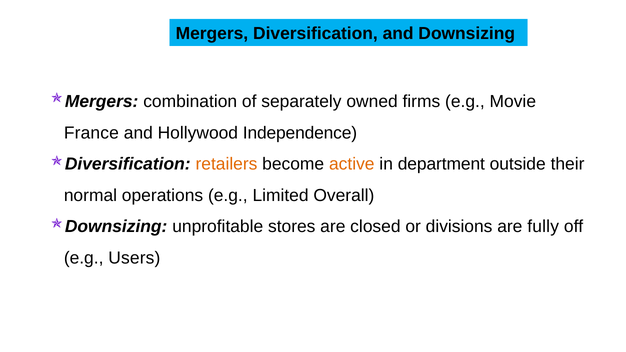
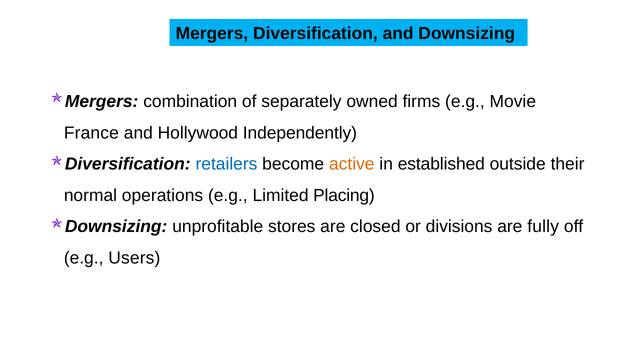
Independence: Independence -> Independently (300, 133)
retailers colour: orange -> blue (226, 164)
department: department -> established (441, 164)
Overall: Overall -> Placing (344, 195)
